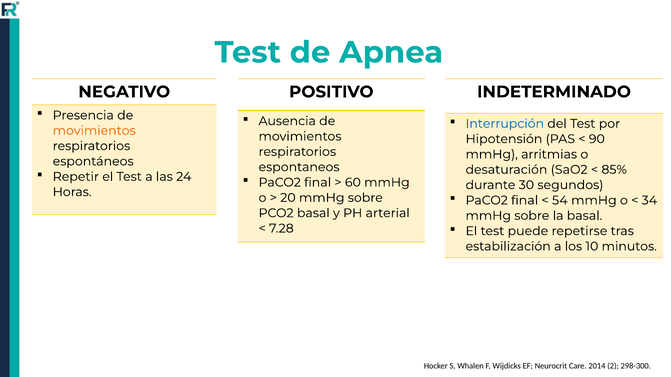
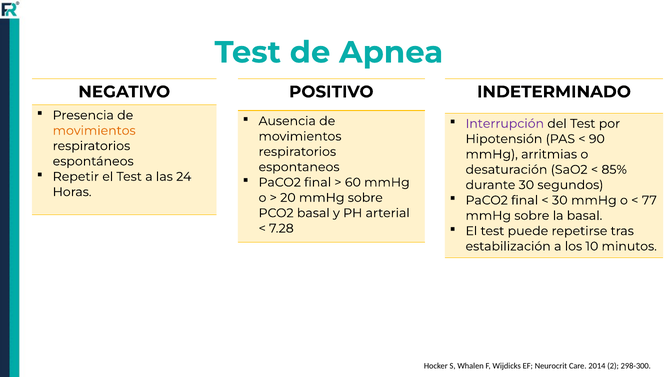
Interrupción colour: blue -> purple (505, 124)
54: 54 -> 30 (560, 201)
34: 34 -> 77 (649, 201)
